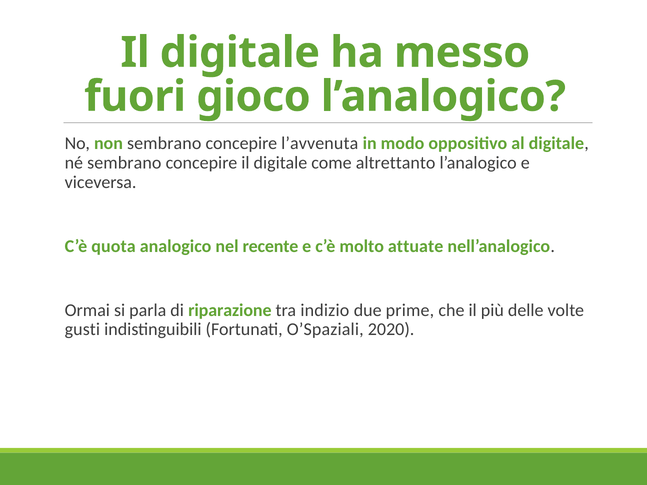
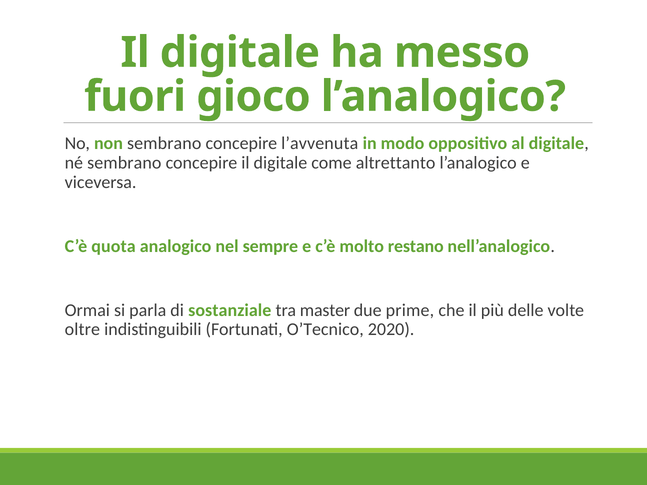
recente: recente -> sempre (270, 246)
attuate: attuate -> restano (416, 246)
riparazione: riparazione -> sostanziale (230, 310)
indizio: indizio -> master (325, 310)
gusti: gusti -> oltre (82, 330)
O’Spaziali: O’Spaziali -> O’Tecnico (325, 330)
